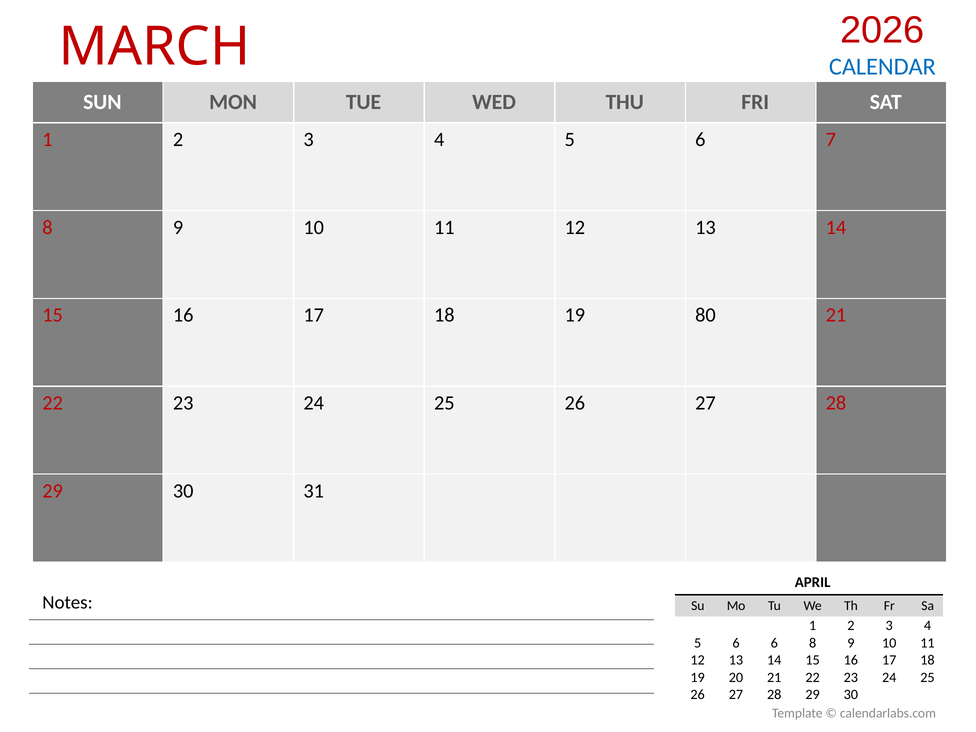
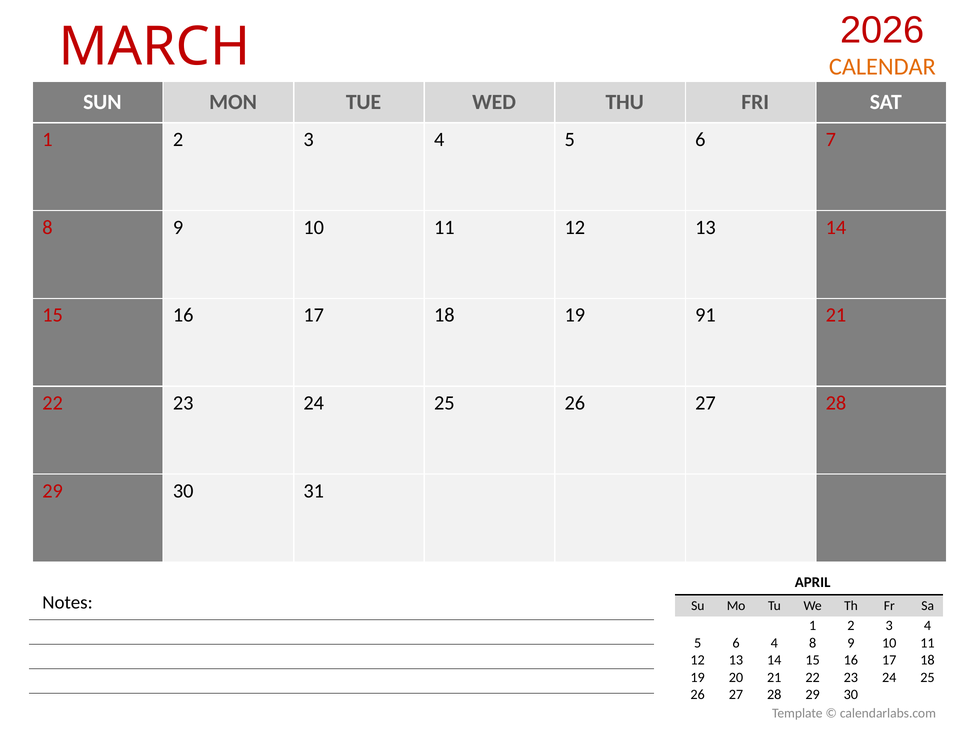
CALENDAR colour: blue -> orange (882, 67)
80: 80 -> 91 (705, 315)
6 6: 6 -> 4 (774, 643)
